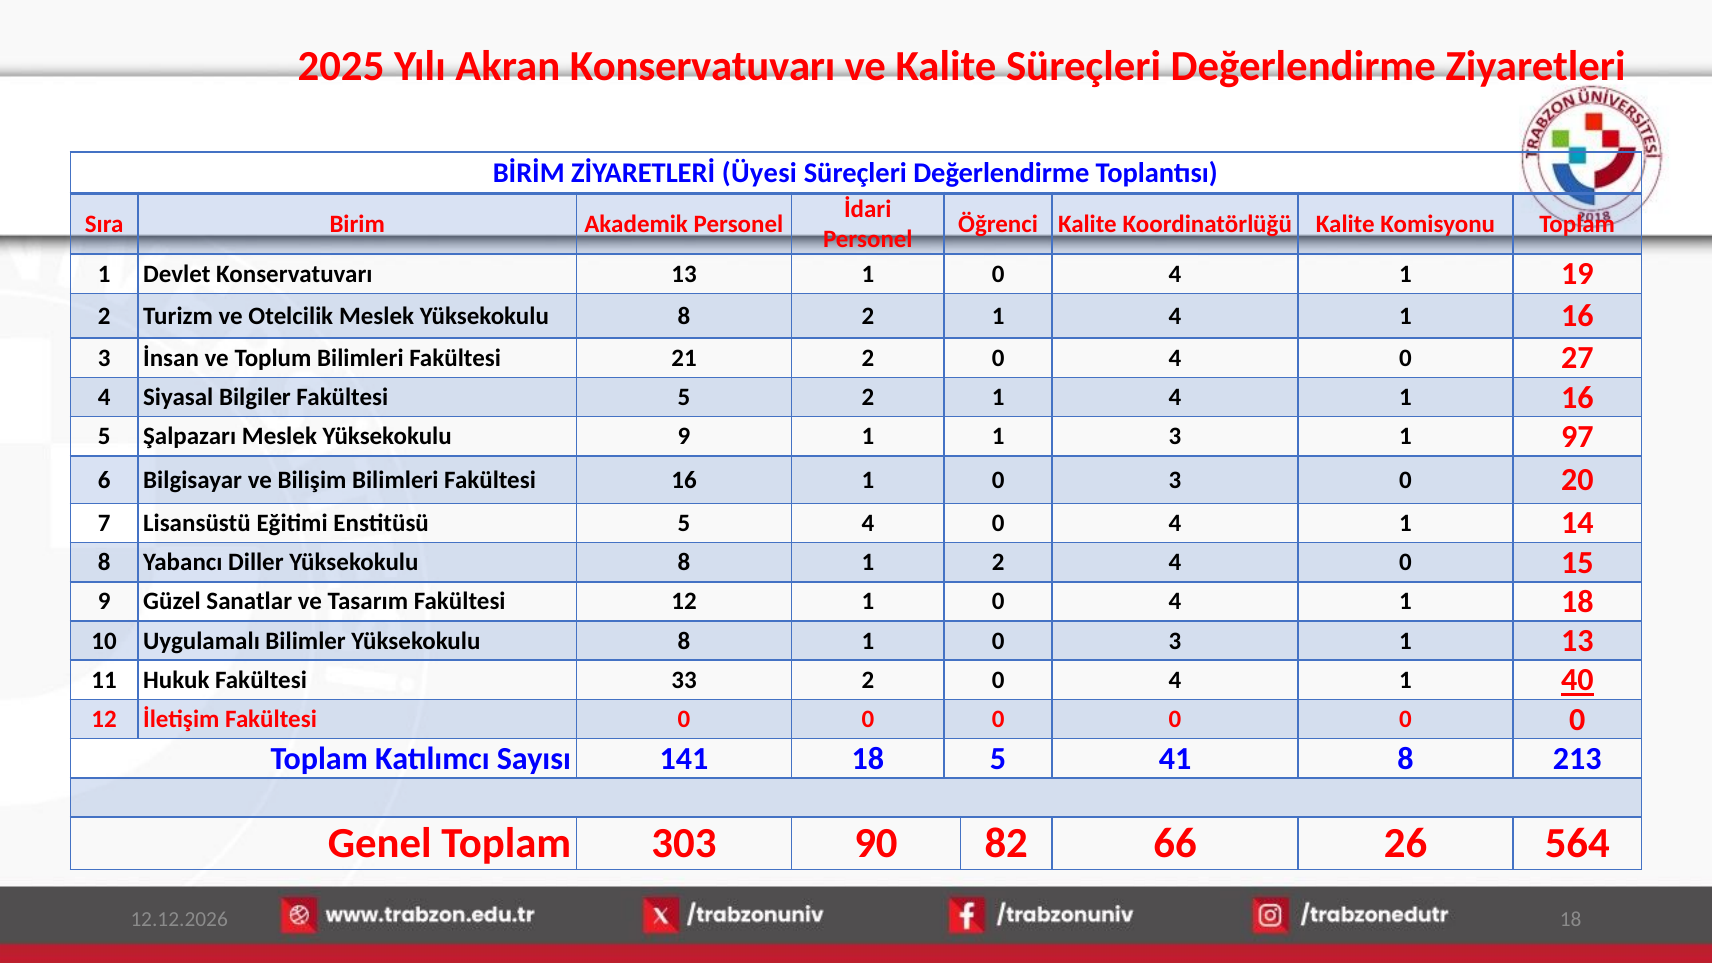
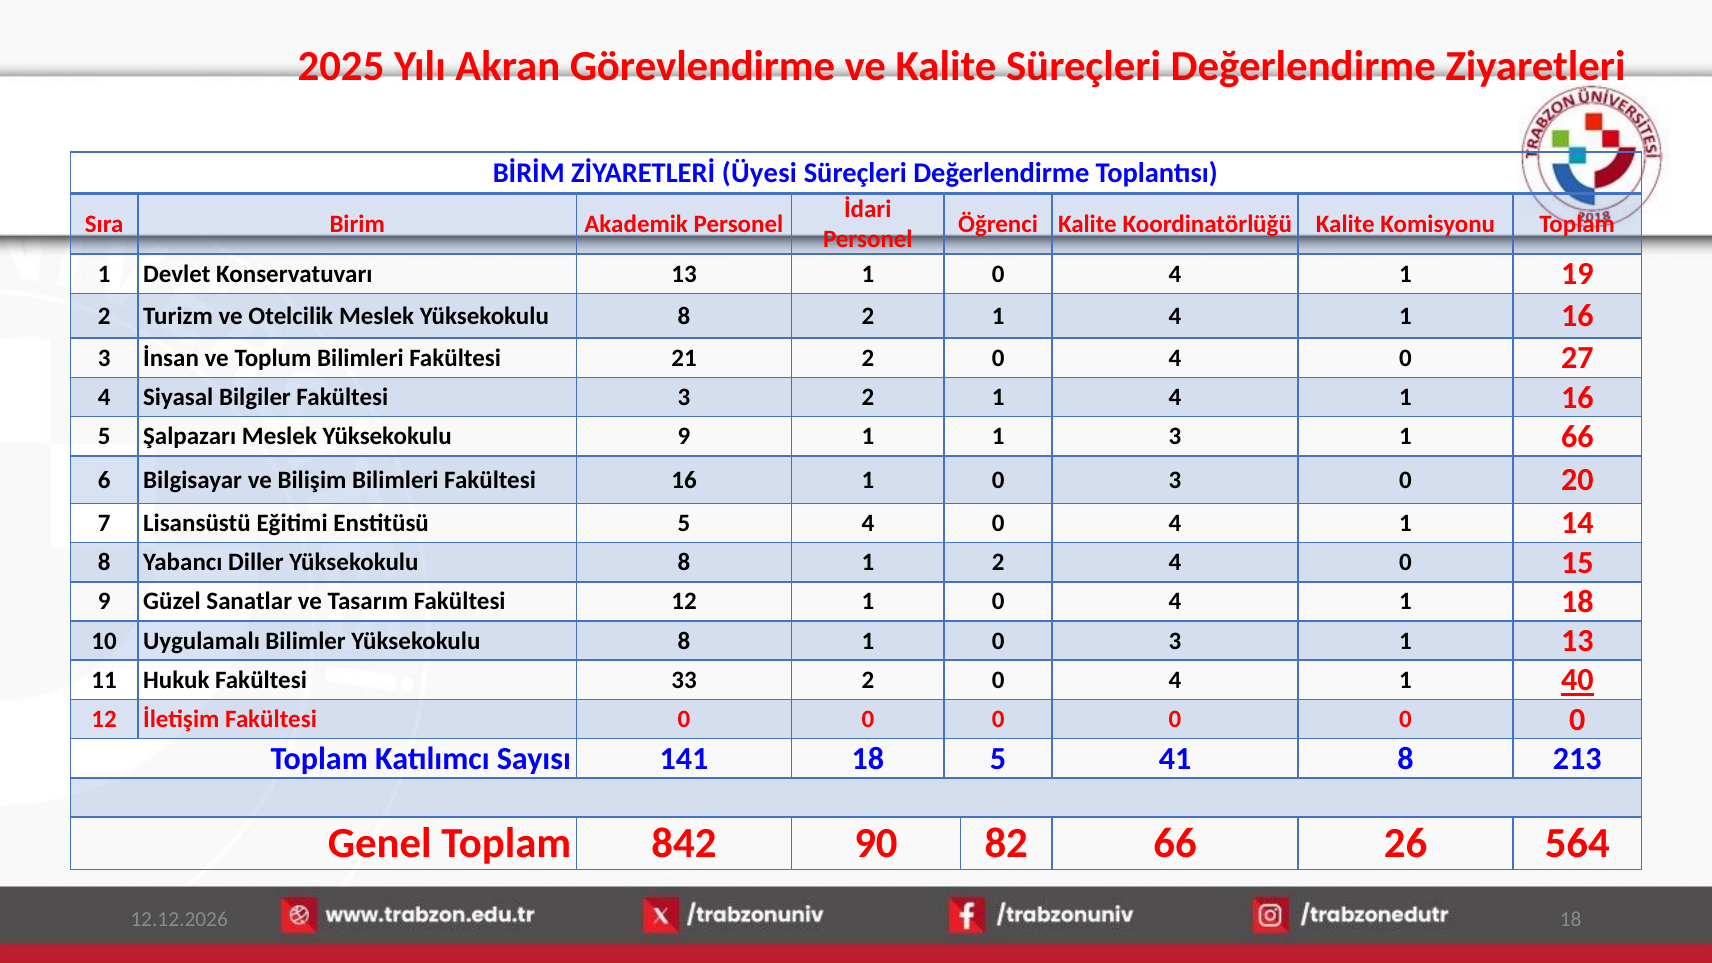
Akran Konservatuvarı: Konservatuvarı -> Görevlendirme (703, 66)
Fakültesi 5: 5 -> 3 (684, 397)
1 97: 97 -> 66 (1577, 437)
303: 303 -> 842 (684, 844)
